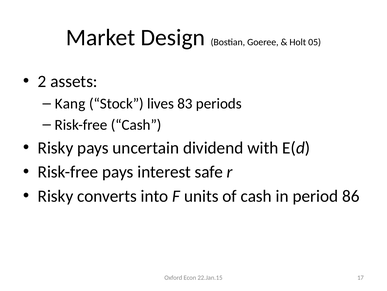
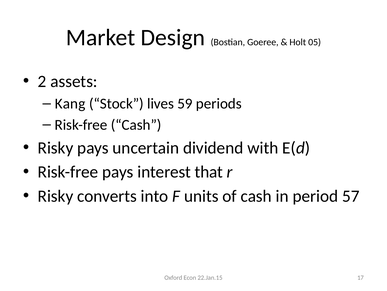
83: 83 -> 59 (185, 103)
safe: safe -> that (209, 172)
86: 86 -> 57 (351, 196)
